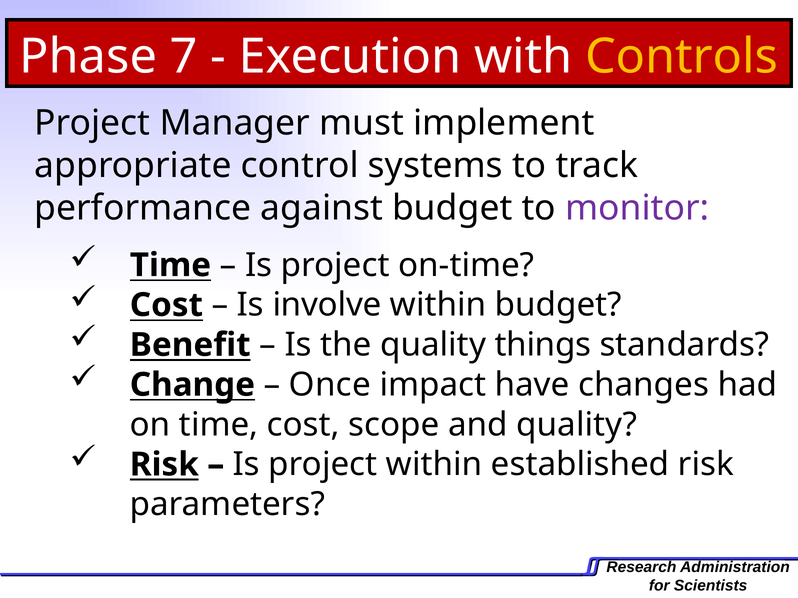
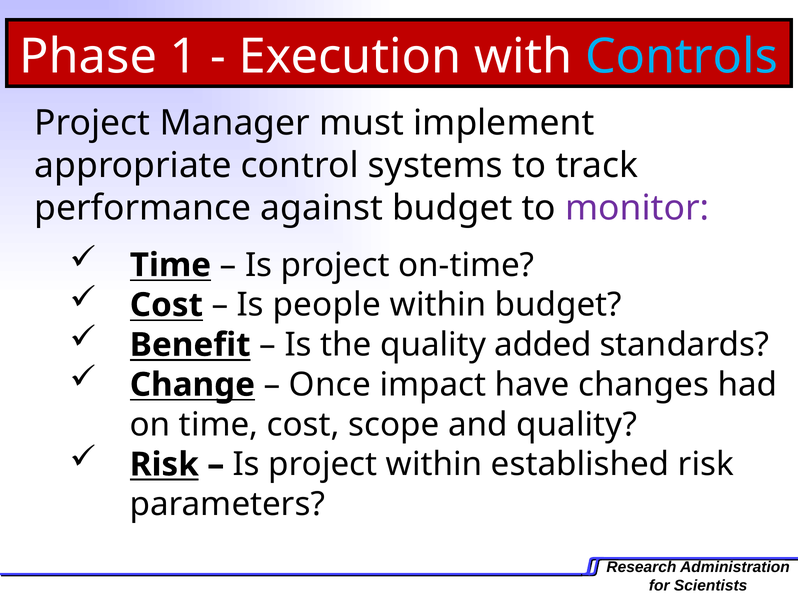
7: 7 -> 1 (184, 57)
Controls colour: yellow -> light blue (682, 57)
involve: involve -> people (327, 305)
things: things -> added (543, 345)
